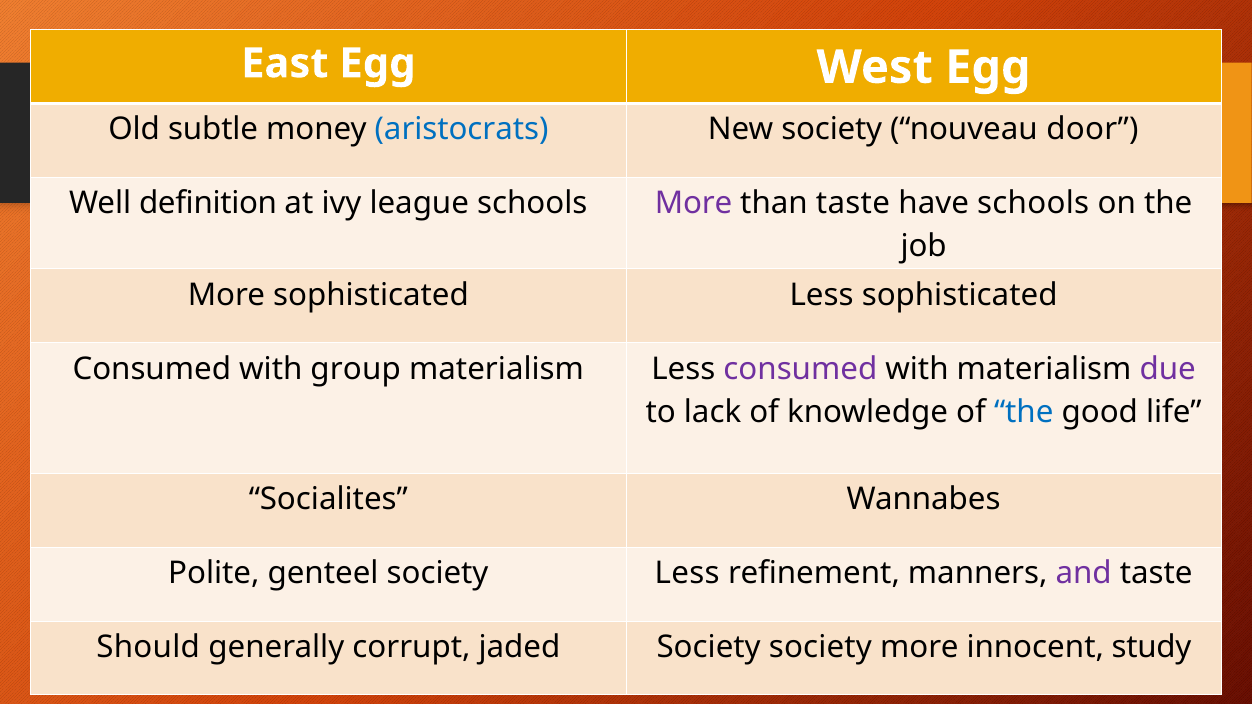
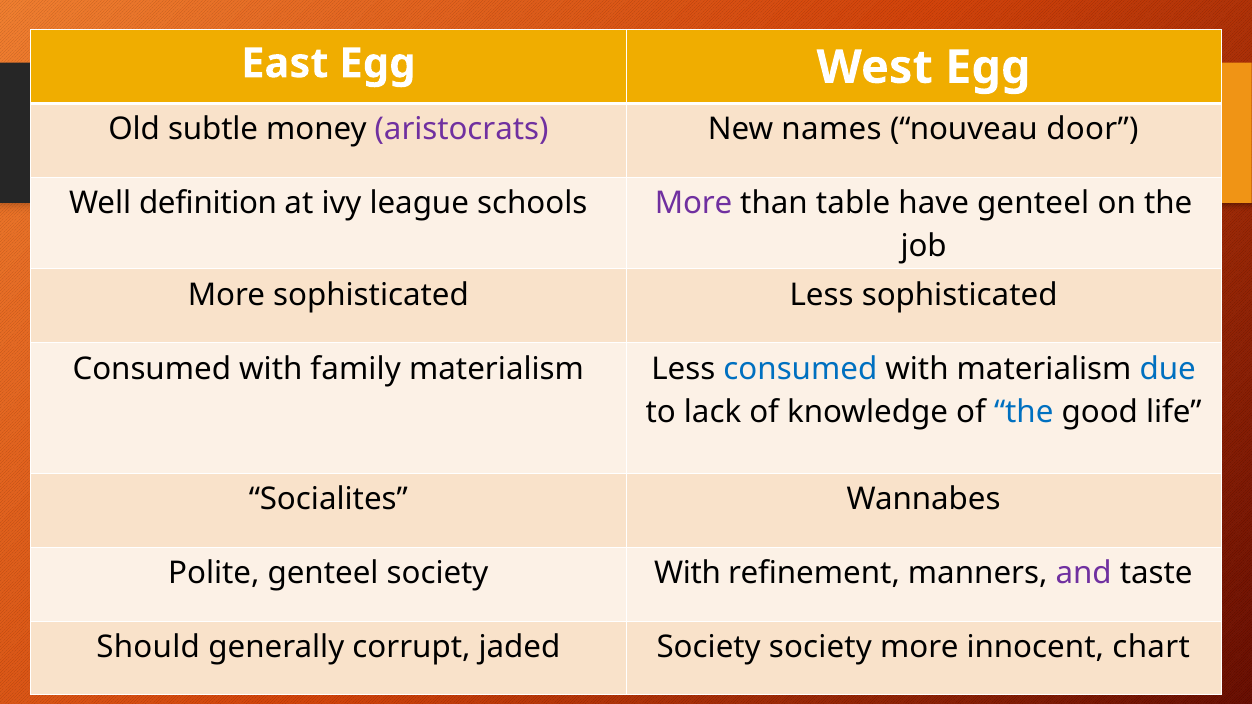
aristocrats colour: blue -> purple (462, 130)
New society: society -> names (832, 130)
than taste: taste -> table (853, 204)
have schools: schools -> genteel (1033, 204)
group: group -> family (356, 369)
consumed colour: purple -> blue (800, 369)
due colour: purple -> blue (1168, 369)
society Less: Less -> With (687, 574)
study: study -> chart (1151, 647)
